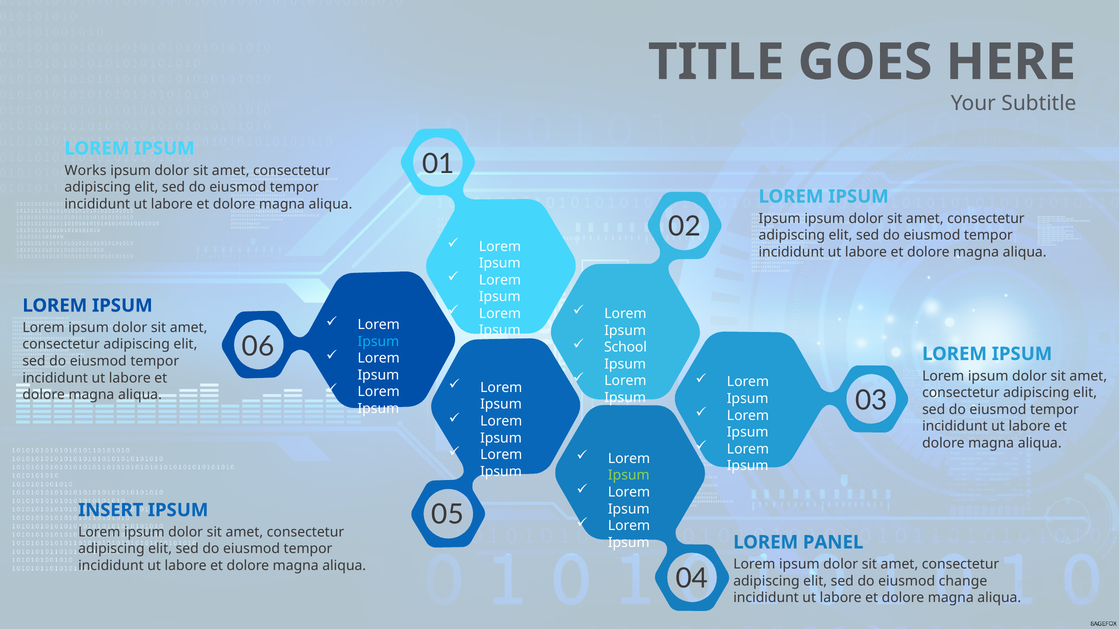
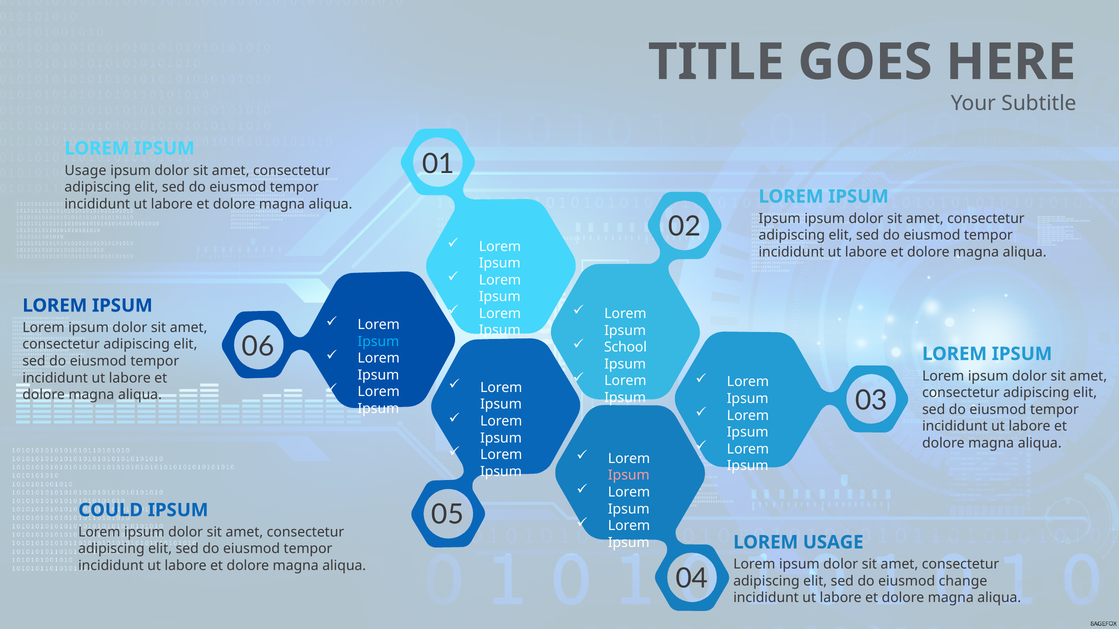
Works: Works -> Usage (86, 171)
Ipsum colour: light green -> pink (629, 476)
INSERT: INSERT -> COULD (111, 510)
LOREM PANEL: PANEL -> USAGE (833, 543)
